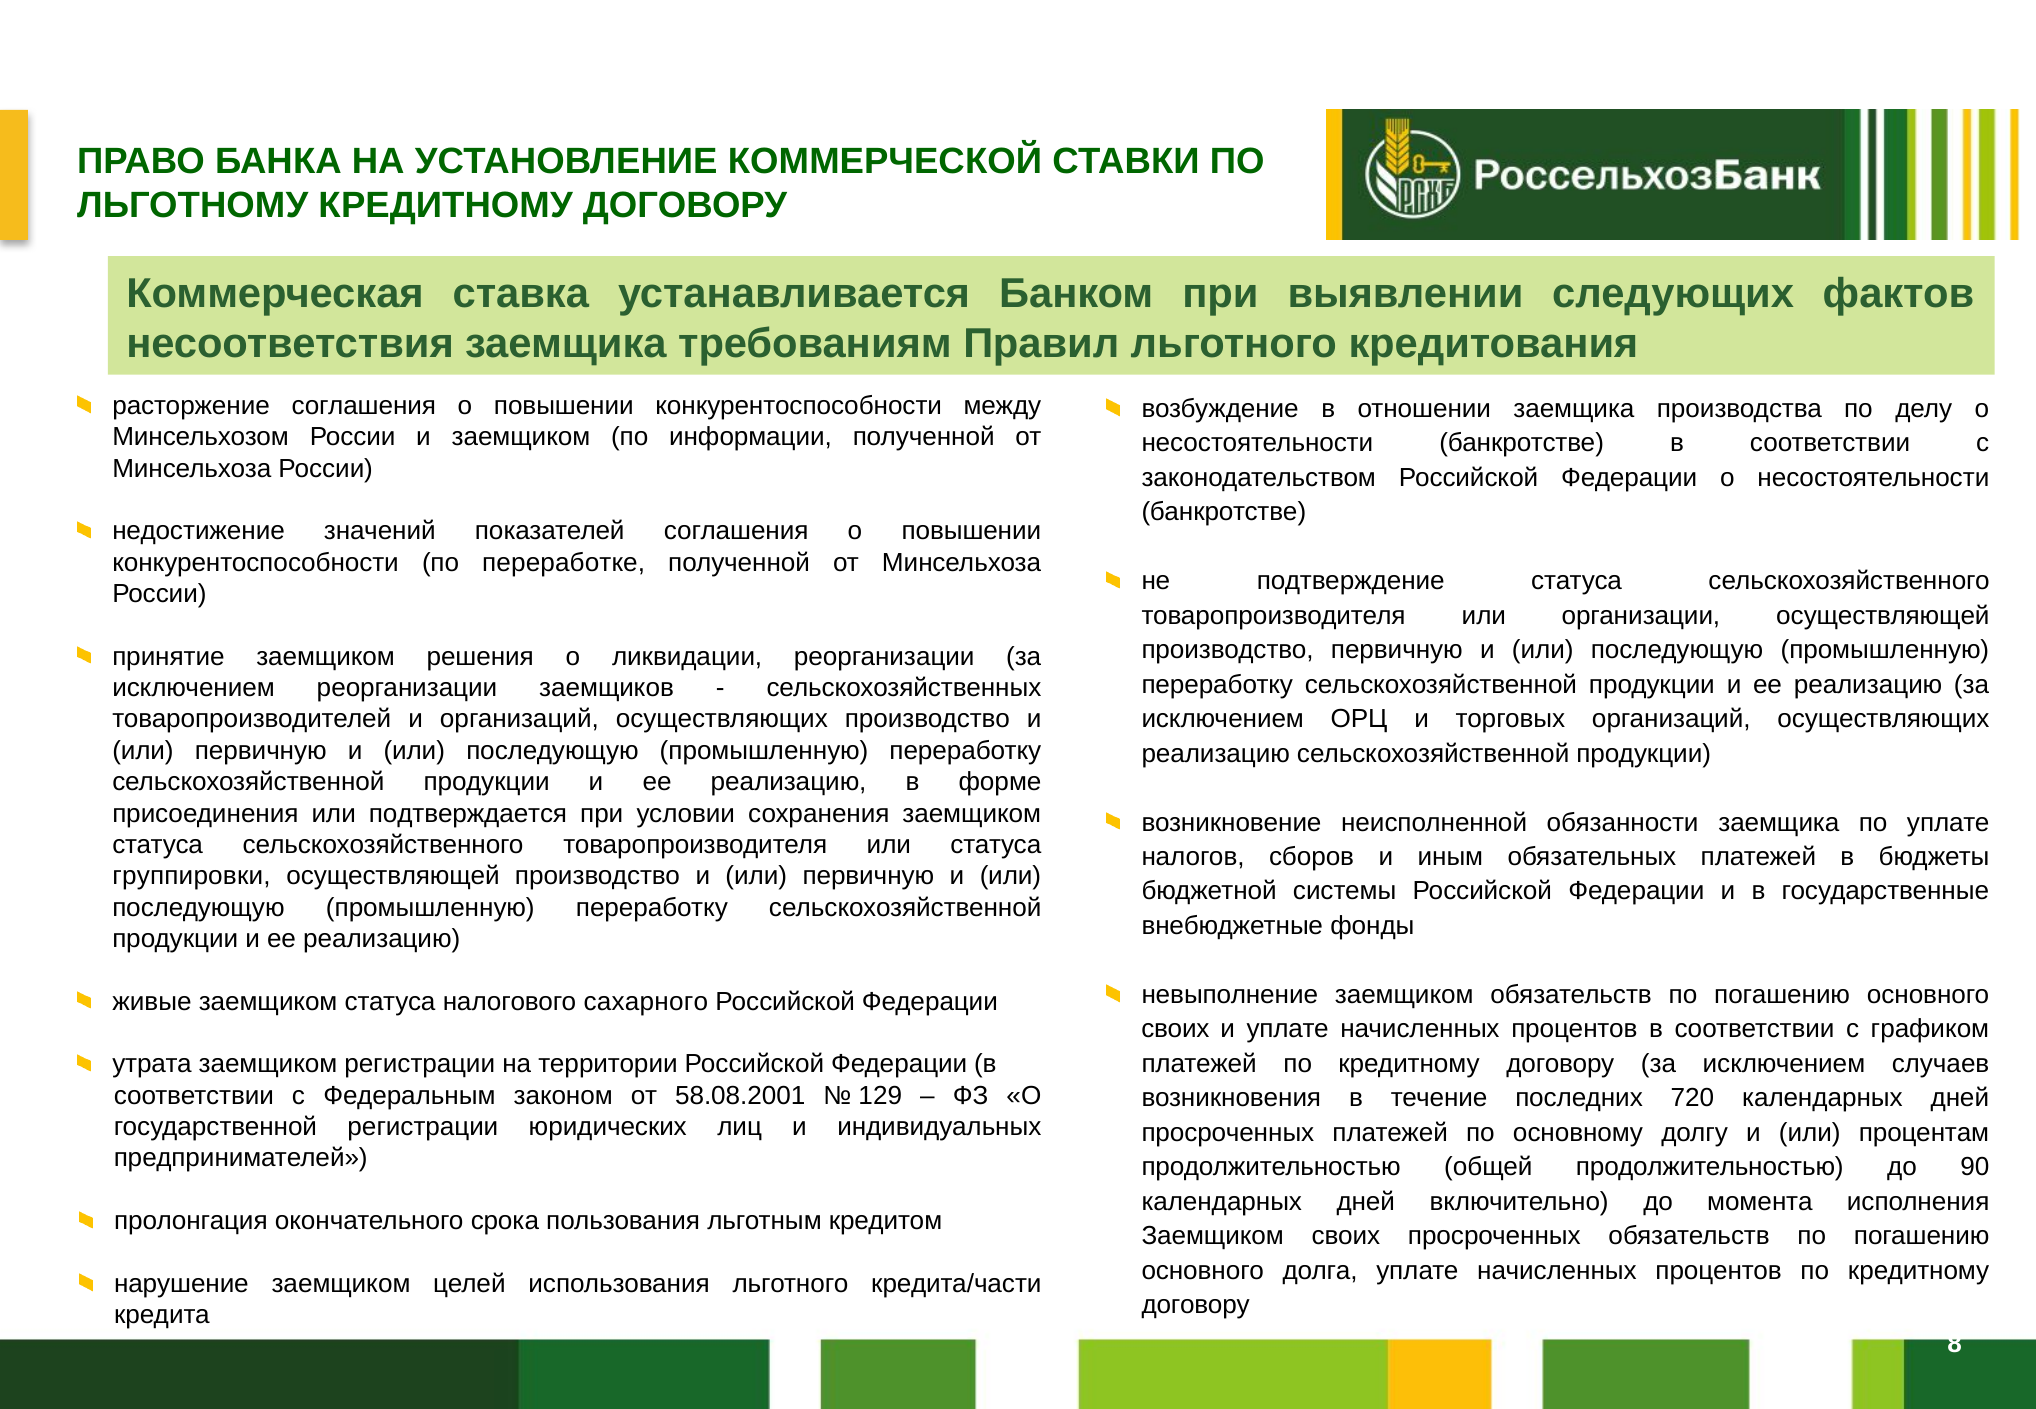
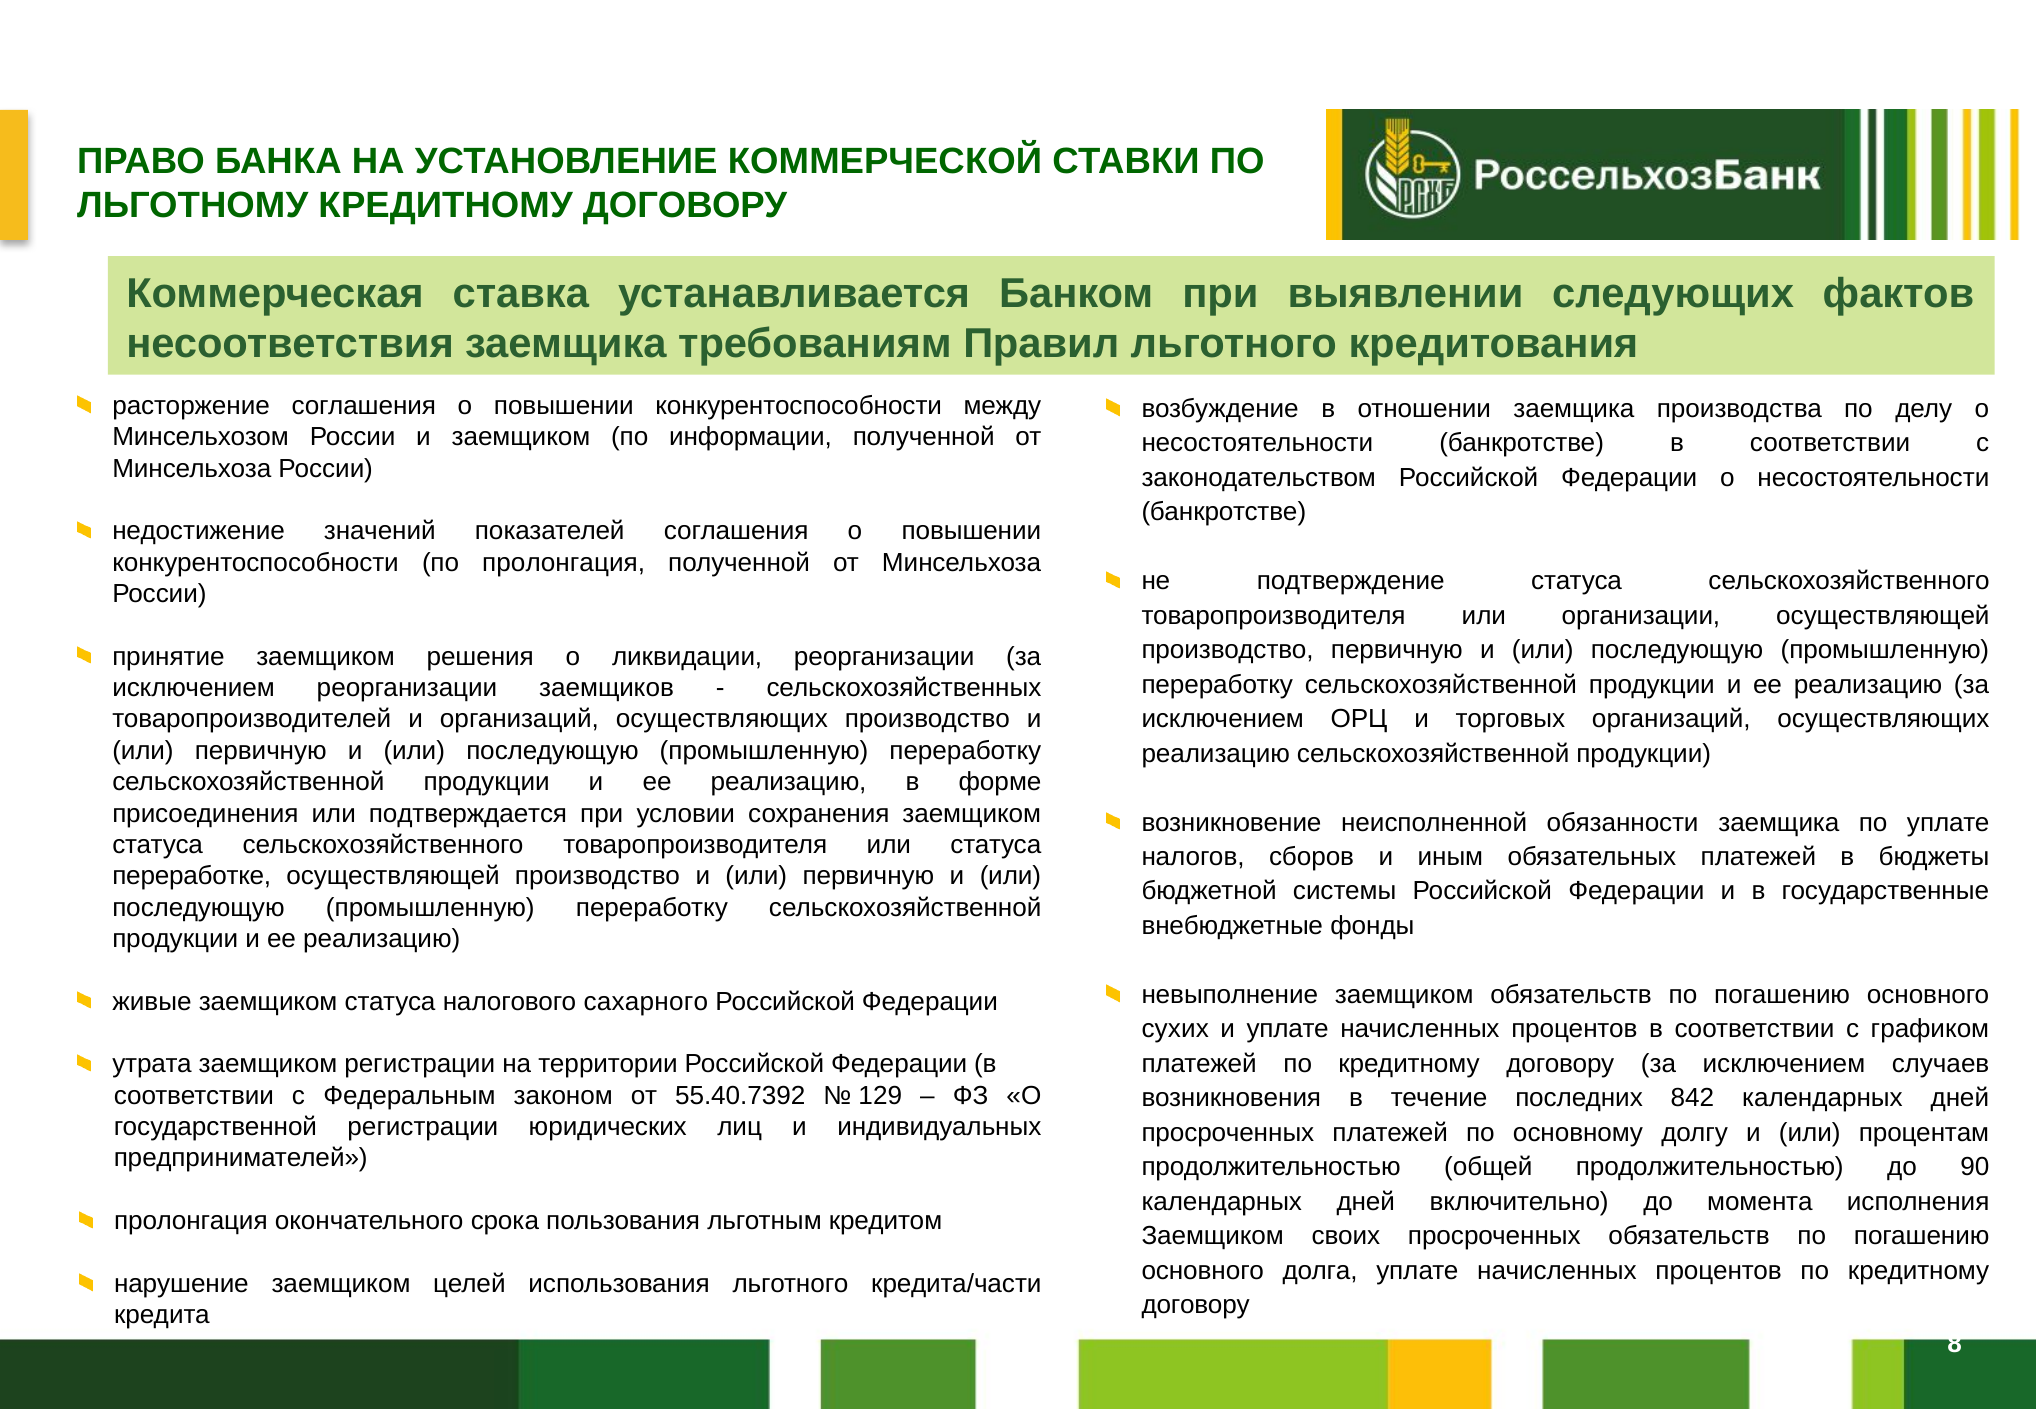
по переработке: переработке -> пролонгация (564, 563)
группировки: группировки -> переработке (192, 876)
своих: своих -> сухих (1175, 1030)
58.08.2001: 58.08.2001 -> 55.40.7392 (740, 1096)
720: 720 -> 842 (1692, 1099)
